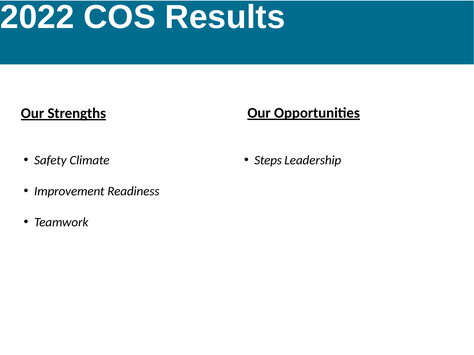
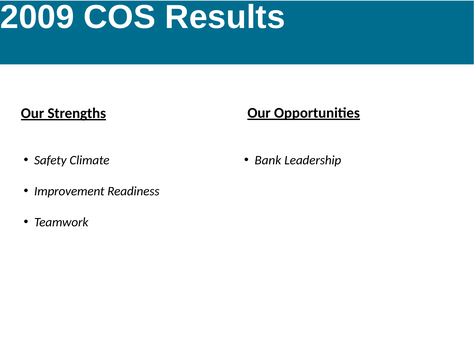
2022: 2022 -> 2009 (37, 17)
Steps: Steps -> Bank (268, 160)
